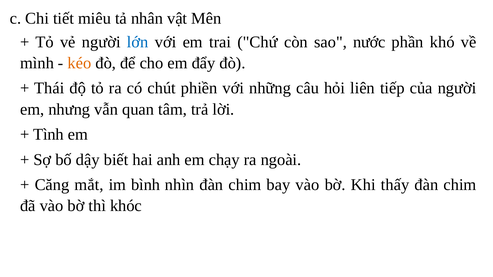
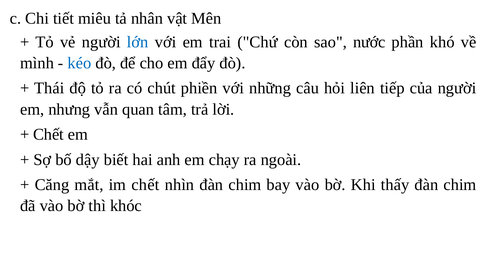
kéo colour: orange -> blue (79, 63)
Tình: Tình -> Chết (48, 135)
im bình: bình -> chết (145, 185)
